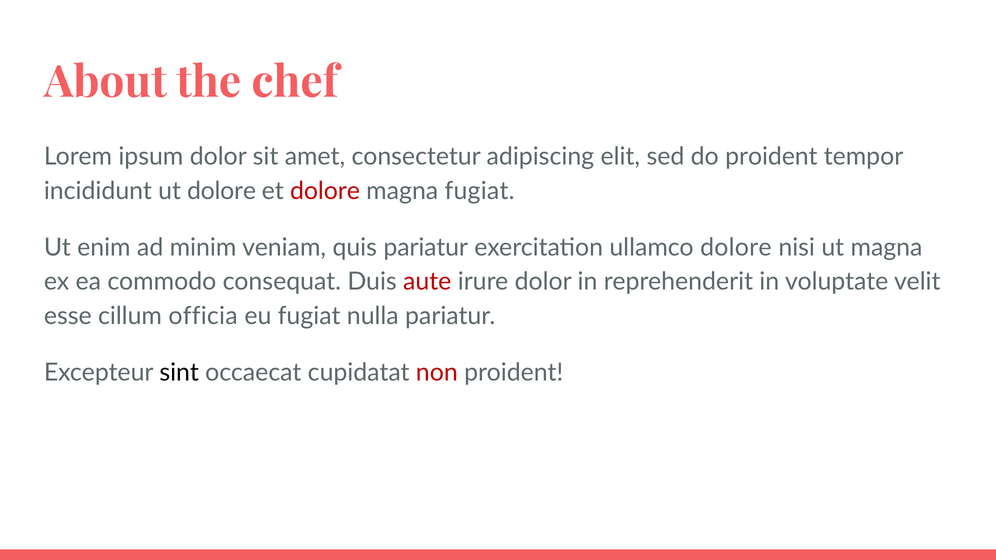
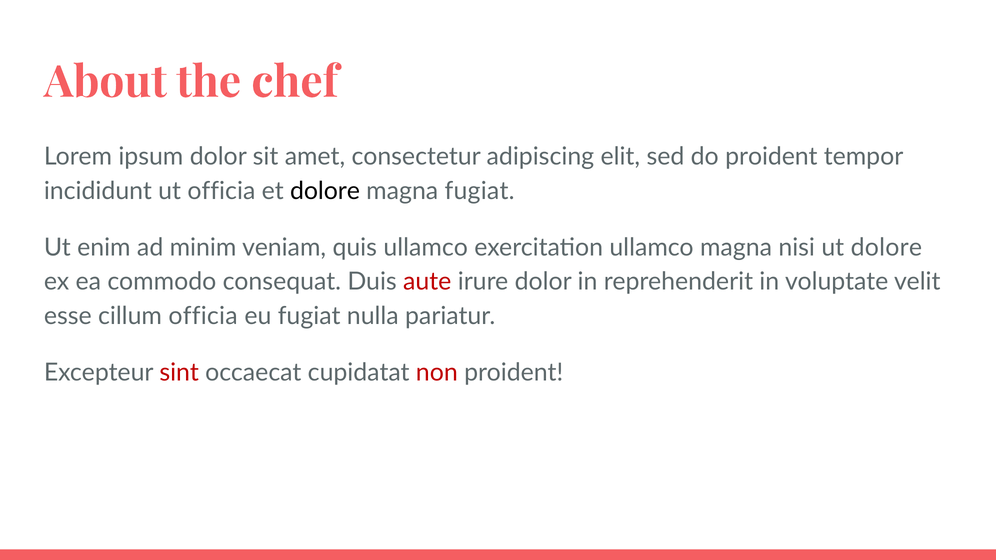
ut dolore: dolore -> officia (221, 191)
dolore colour: red -> black (325, 191)
quis pariatur: pariatur -> ullamco (426, 247)
ullamco dolore: dolore -> magna (736, 247)
ut magna: magna -> dolore (886, 247)
sint colour: black -> red (179, 373)
